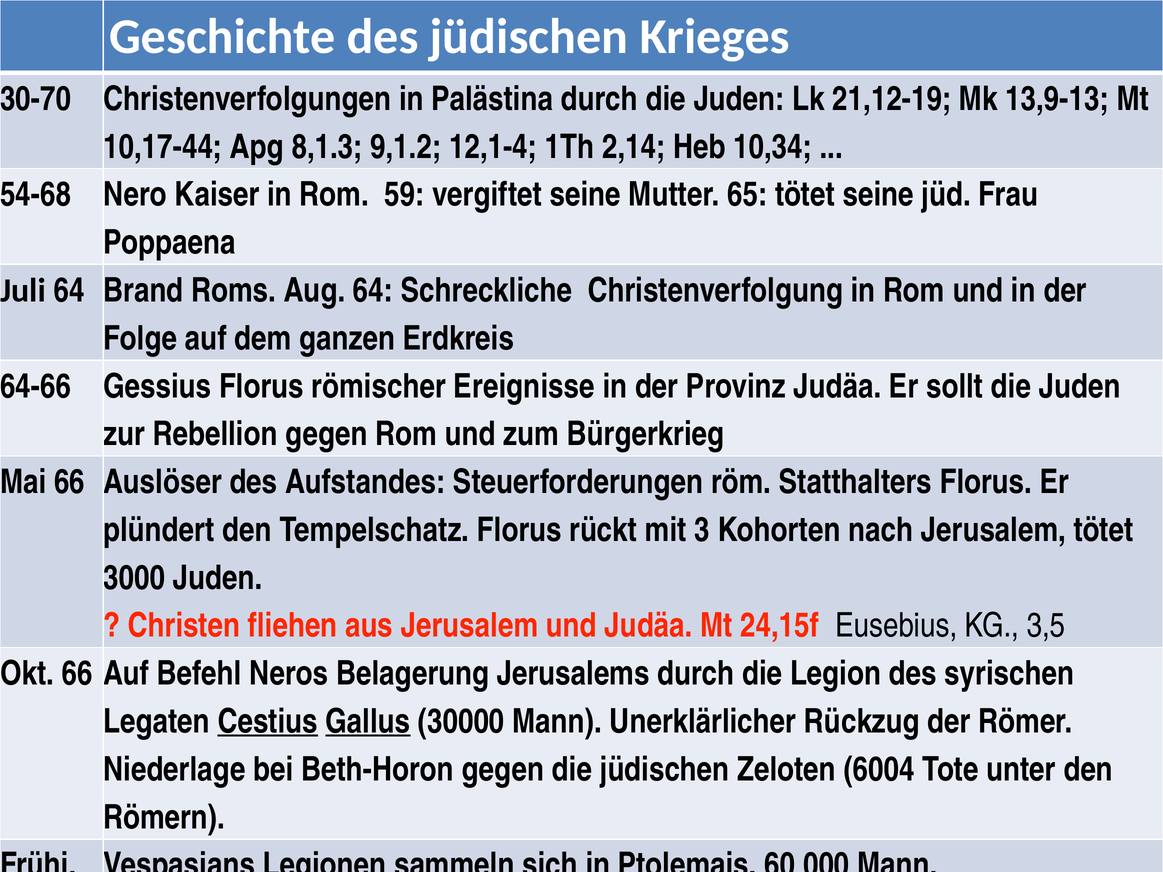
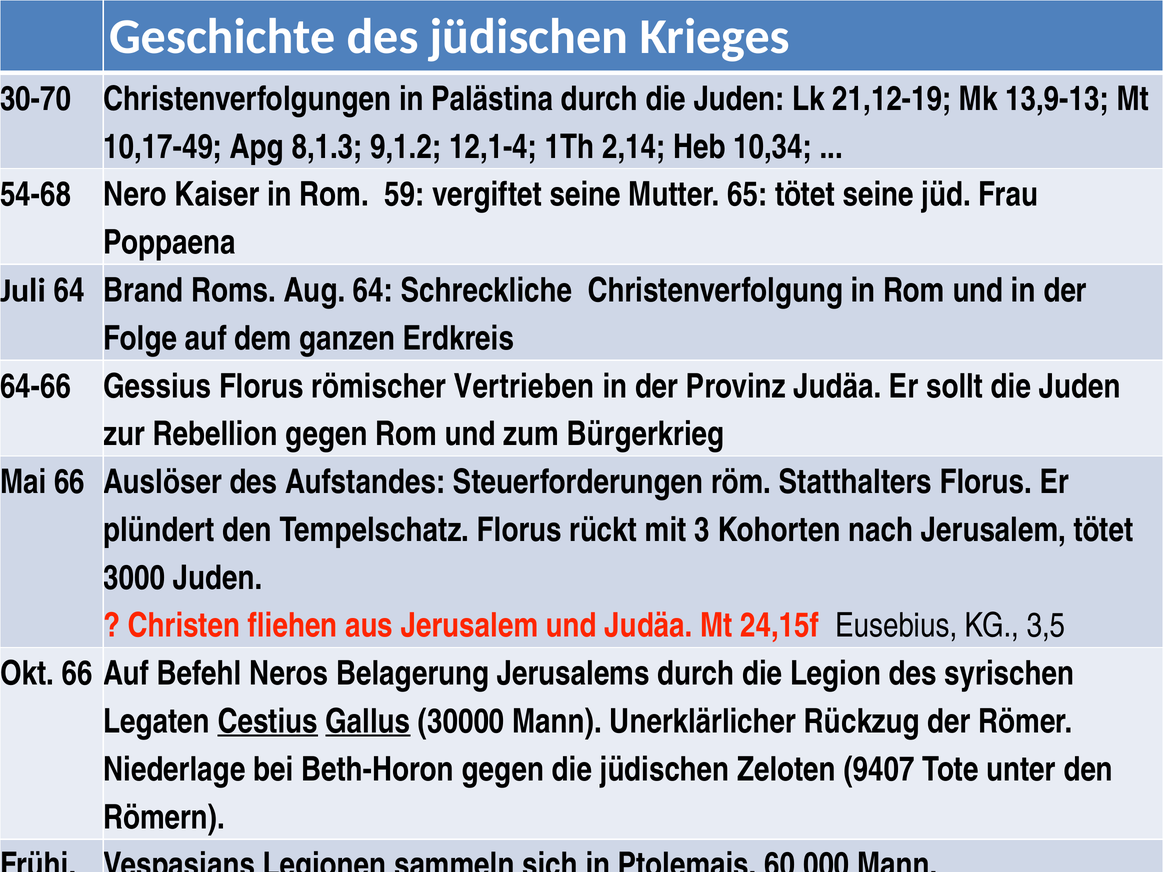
10,17-44: 10,17-44 -> 10,17-49 (163, 147)
Ereignisse: Ereignisse -> Vertrieben (524, 386)
6004: 6004 -> 9407 (879, 770)
